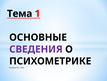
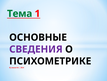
Тема colour: black -> green (20, 14)
